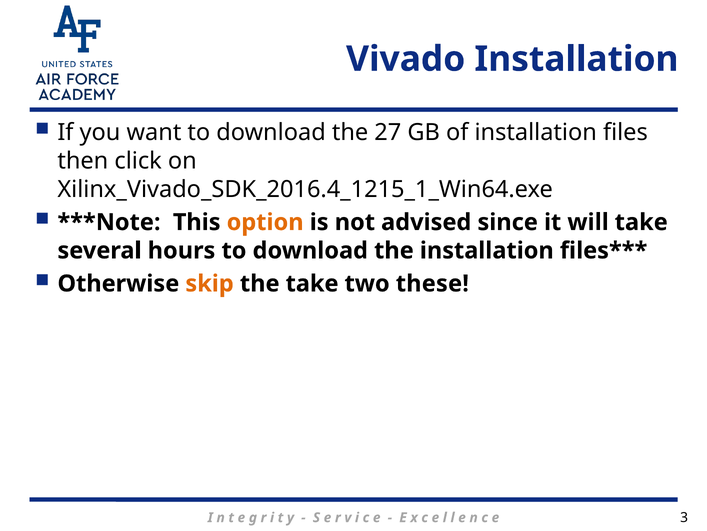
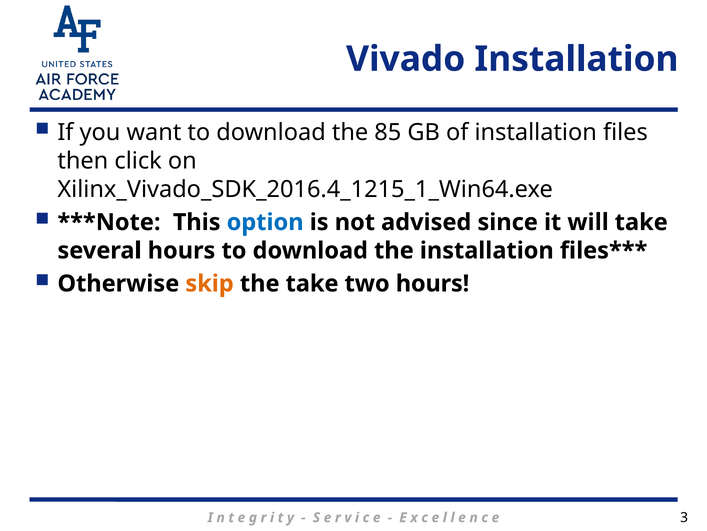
27: 27 -> 85 (388, 132)
option colour: orange -> blue (265, 222)
two these: these -> hours (433, 283)
